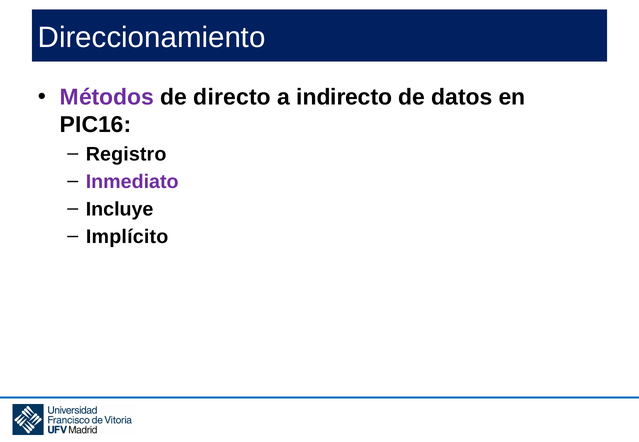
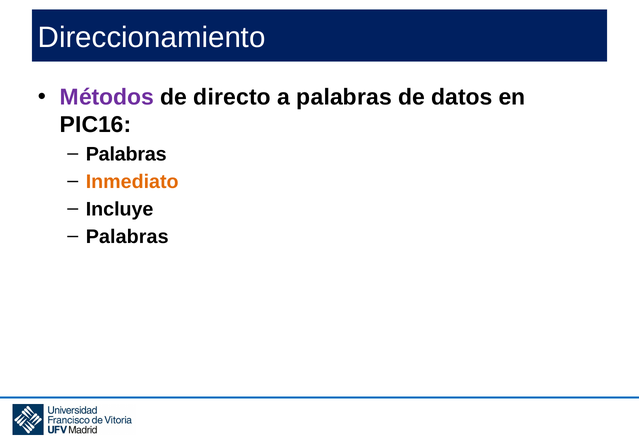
a indirecto: indirecto -> palabras (344, 97)
Registro: Registro -> Palabras (126, 154)
Inmediato colour: purple -> orange (132, 182)
Implícito: Implícito -> Palabras (127, 237)
